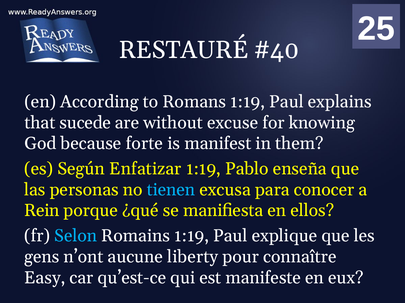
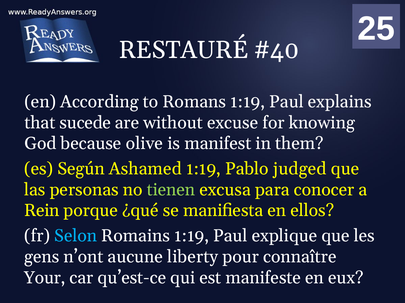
forte: forte -> olive (144, 144)
Enfatizar: Enfatizar -> Ashamed (145, 169)
enseña: enseña -> judged (300, 169)
tienen colour: light blue -> light green (171, 190)
Easy: Easy -> Your (45, 278)
